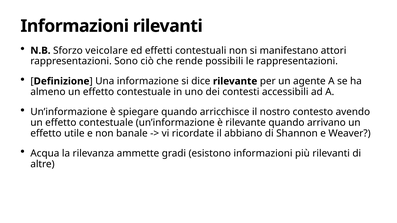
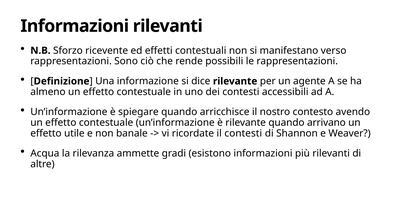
veicolare: veicolare -> ricevente (107, 51)
attori: attori -> verso (334, 51)
il abbiano: abbiano -> contesti (243, 134)
